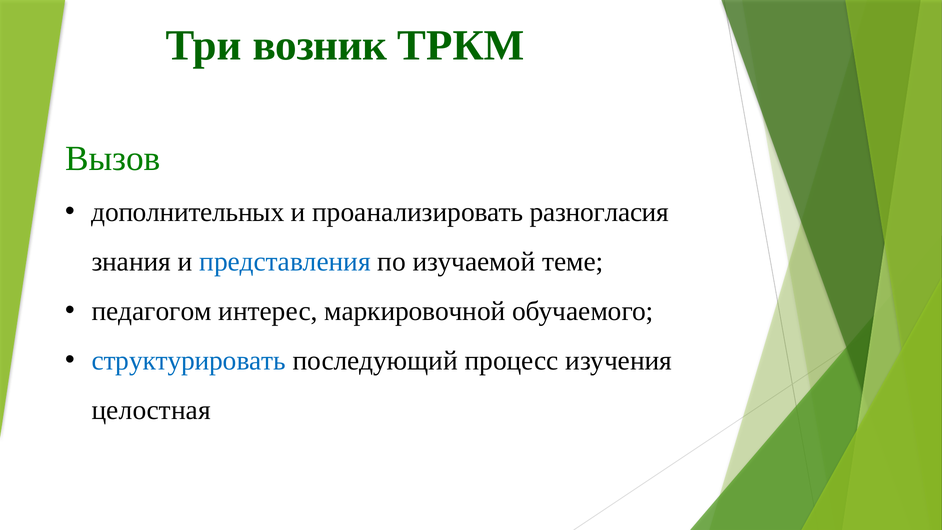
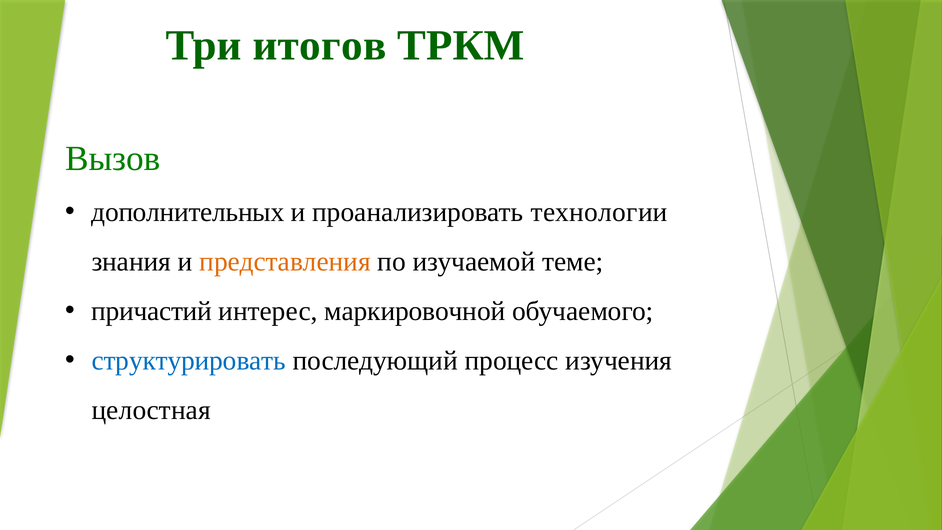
возник: возник -> итогов (319, 45)
разногласия: разногласия -> технологии (599, 212)
представления colour: blue -> orange (285, 262)
педагогом: педагогом -> причастий (152, 311)
